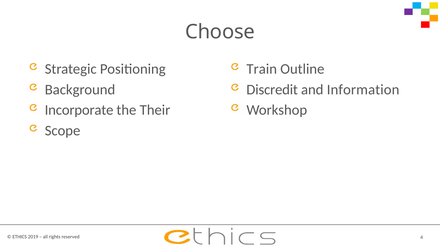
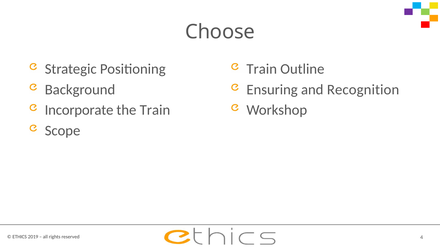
Discredit: Discredit -> Ensuring (272, 90)
Information: Information -> Recognition (363, 90)
the Their: Their -> Train (155, 110)
